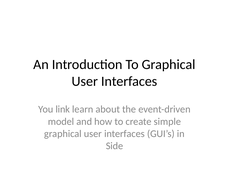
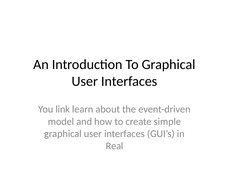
Side: Side -> Real (115, 146)
